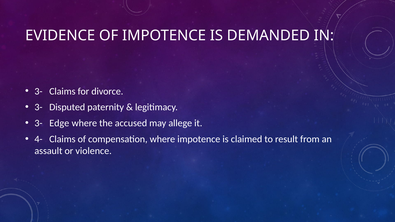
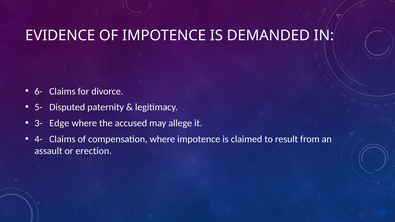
3-: 3- -> 6- (38, 91)
3-: 3- -> 5- (38, 107)
violence: violence -> erection (94, 151)
